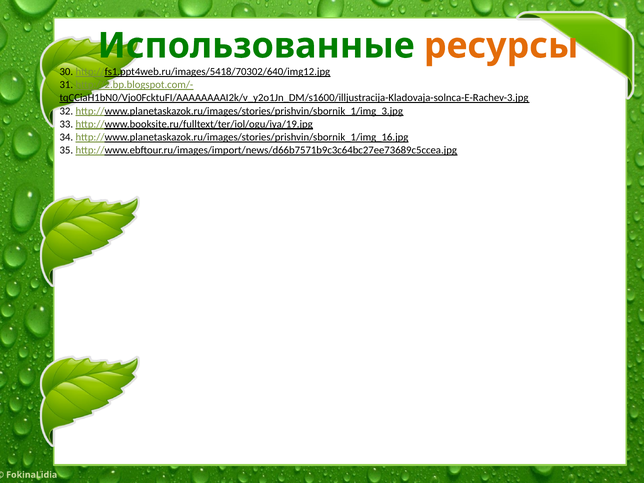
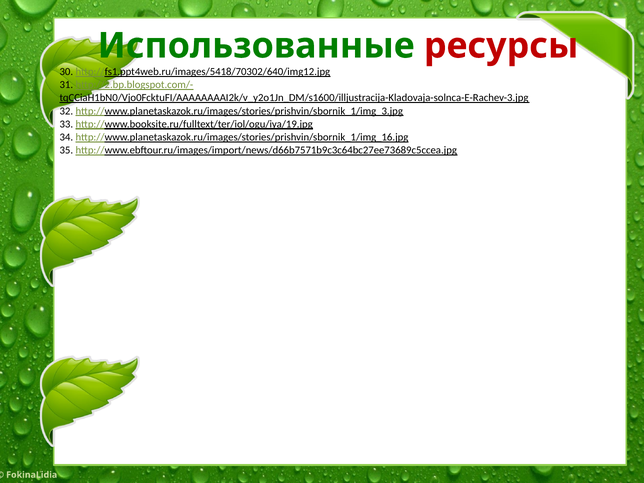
ресурсы colour: orange -> red (501, 46)
